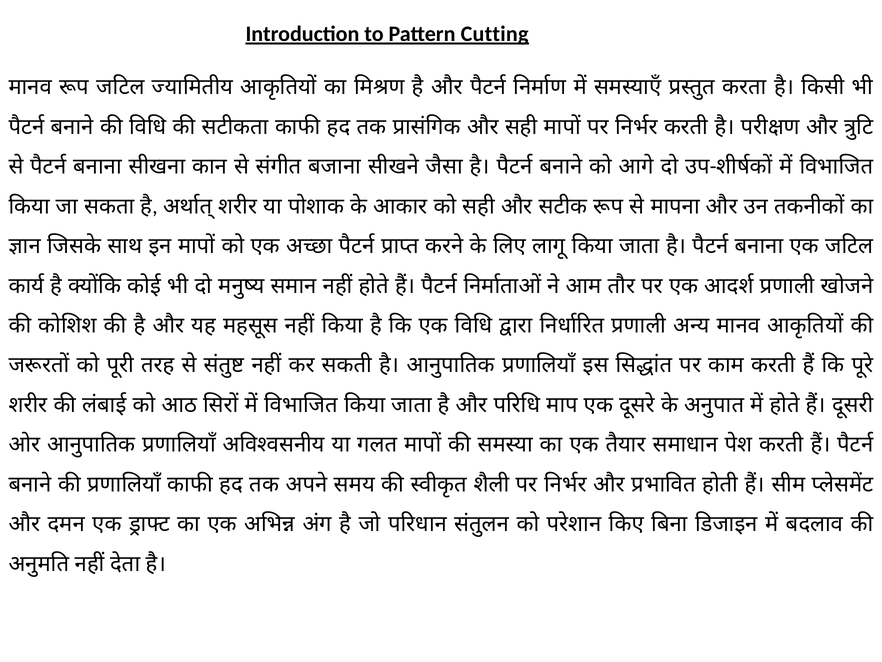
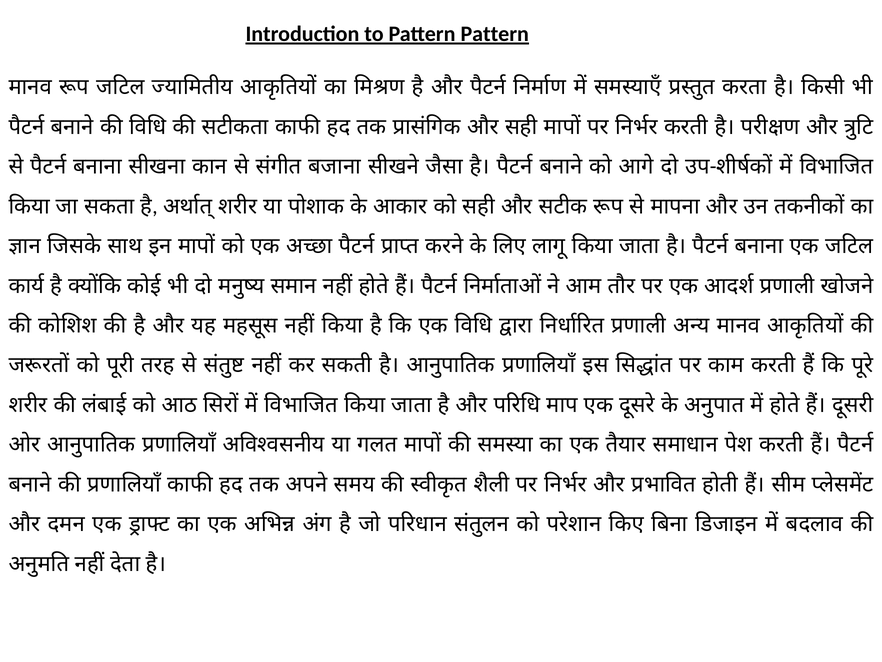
Pattern Cutting: Cutting -> Pattern (495, 34)
